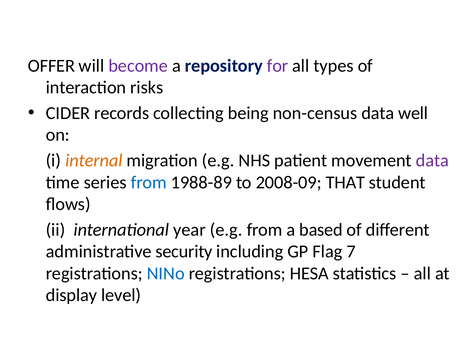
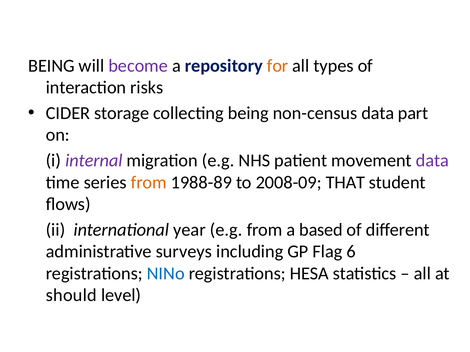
OFFER: OFFER -> BEING (51, 66)
for colour: purple -> orange (278, 66)
records: records -> storage (122, 113)
well: well -> part (413, 113)
internal colour: orange -> purple (94, 161)
from colour: blue -> orange (149, 183)
security: security -> surveys (184, 252)
7: 7 -> 6 (351, 252)
display: display -> should (71, 296)
